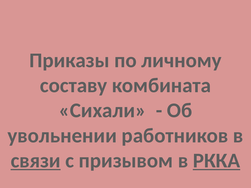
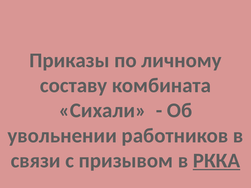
связи underline: present -> none (36, 161)
